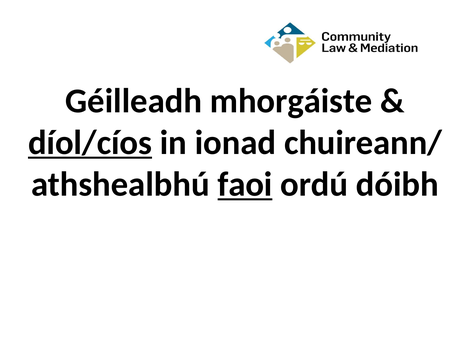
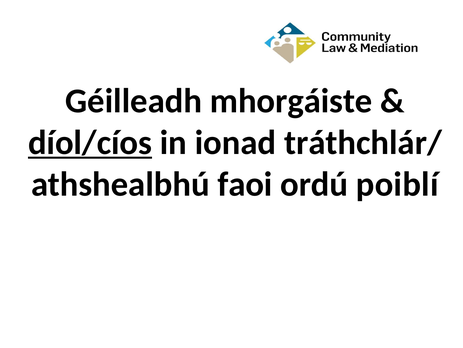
chuireann/: chuireann/ -> tráthchlár/ (363, 142)
faoi underline: present -> none (245, 184)
dóibh: dóibh -> poiblí (397, 184)
